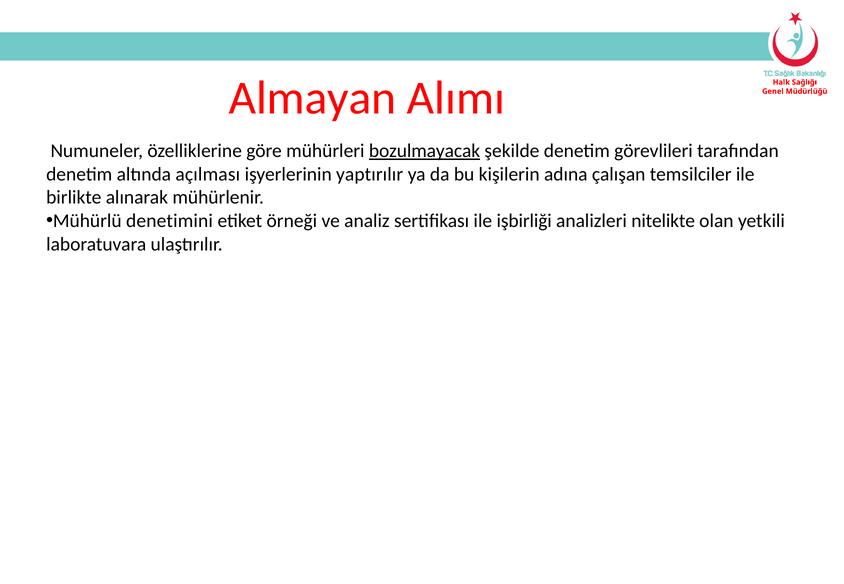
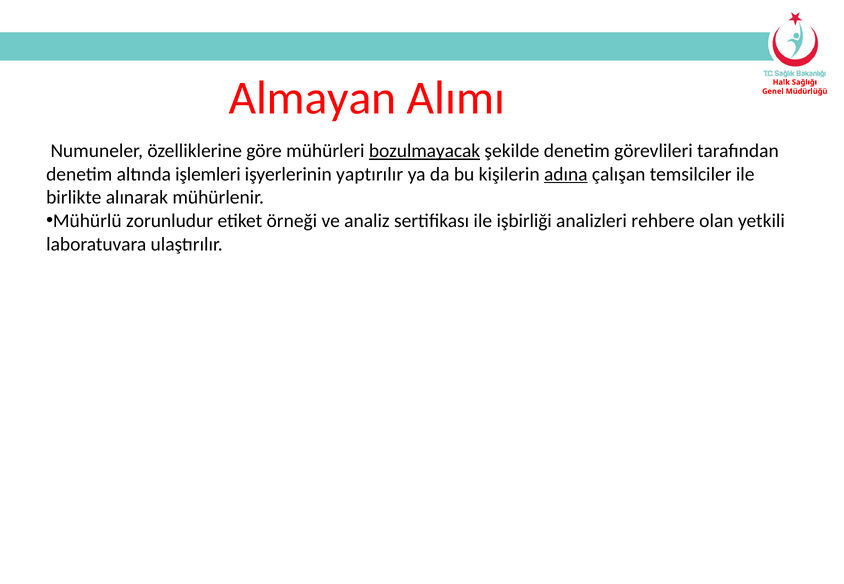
açılması: açılması -> işlemleri (208, 174)
adına underline: none -> present (566, 174)
denetimini: denetimini -> zorunludur (170, 221)
nitelikte: nitelikte -> rehbere (663, 221)
